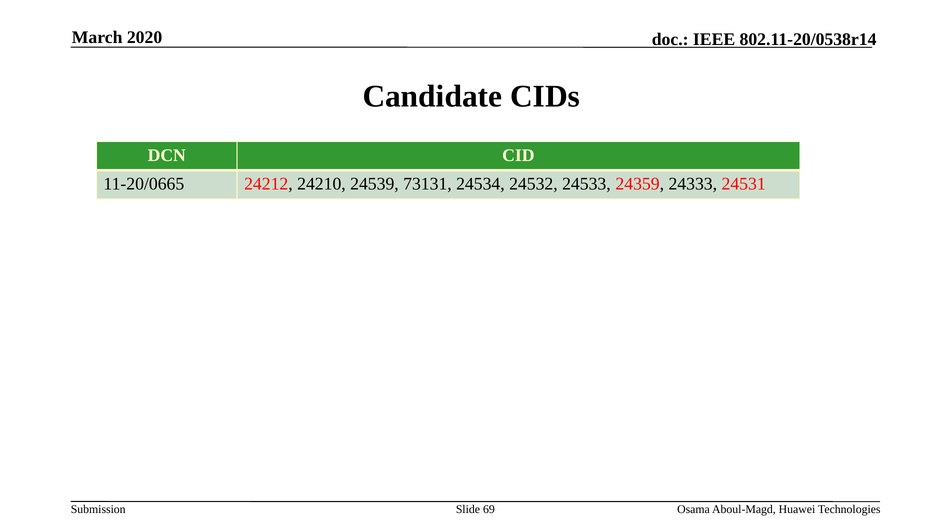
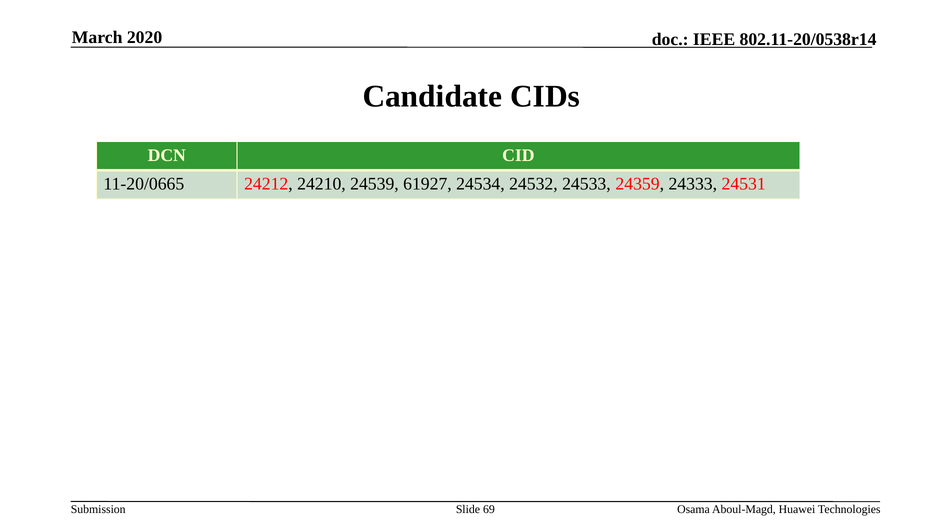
73131: 73131 -> 61927 (427, 184)
